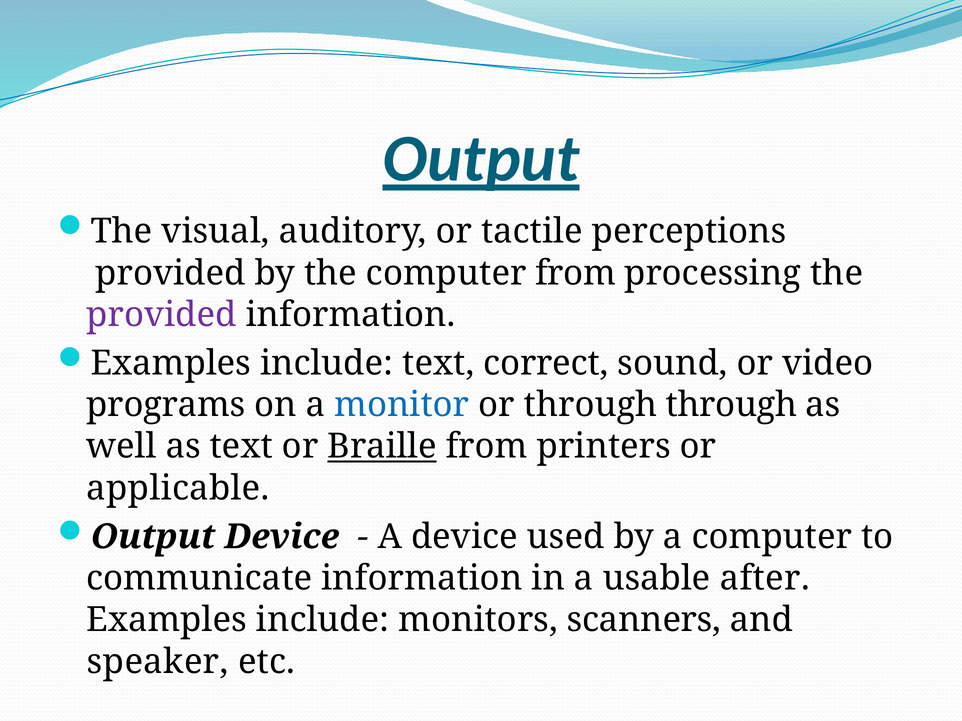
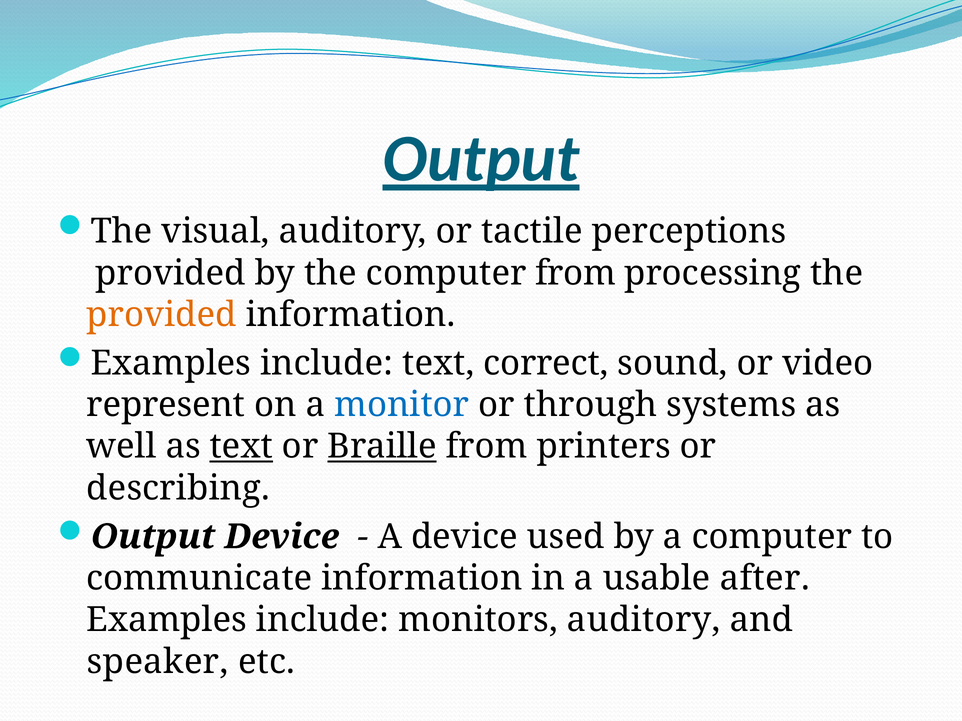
provided colour: purple -> orange (162, 315)
programs: programs -> represent (166, 405)
through through: through -> systems (731, 405)
text underline: none -> present (241, 447)
applicable: applicable -> describing (178, 489)
monitors scanners: scanners -> auditory (644, 620)
